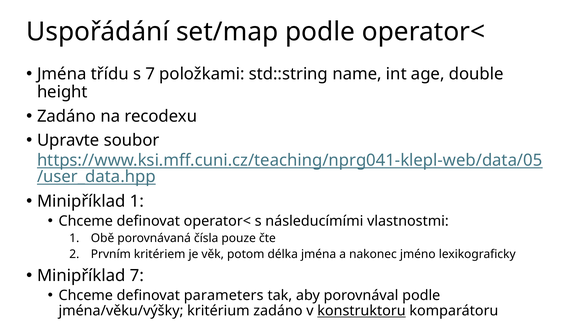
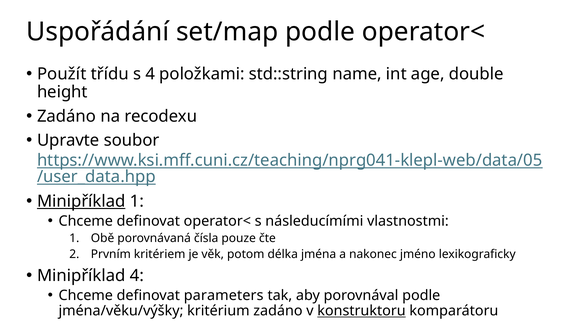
Jména: Jména -> Použít (62, 74)
s 7: 7 -> 4 (150, 74)
Minipříklad underline: none -> present (81, 201)
Minipříklad 7: 7 -> 4 (137, 275)
